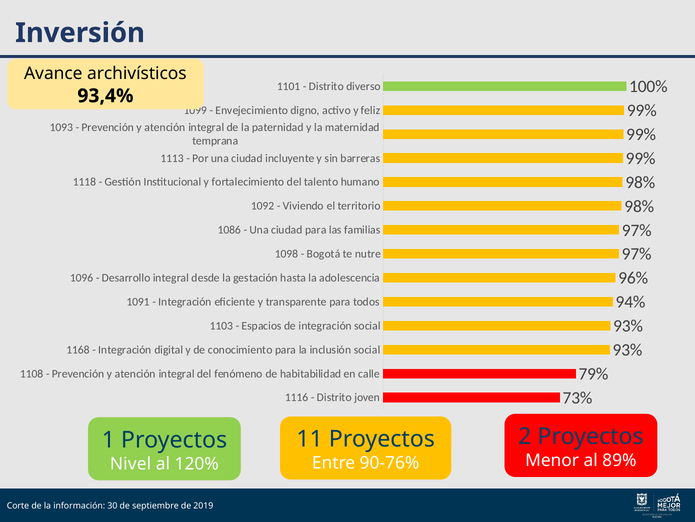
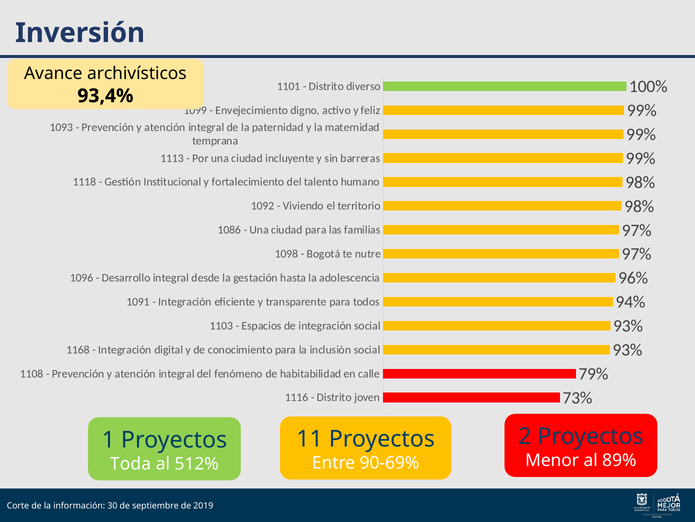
90-76%: 90-76% -> 90-69% (390, 462)
Nivel: Nivel -> Toda (131, 463)
120%: 120% -> 512% (197, 463)
